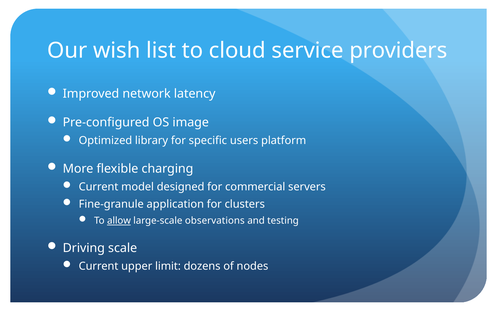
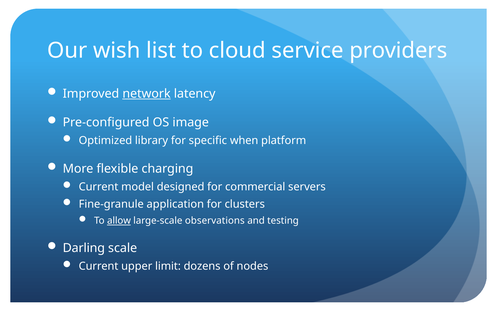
network underline: none -> present (147, 94)
users: users -> when (244, 140)
Driving: Driving -> Darling (84, 248)
